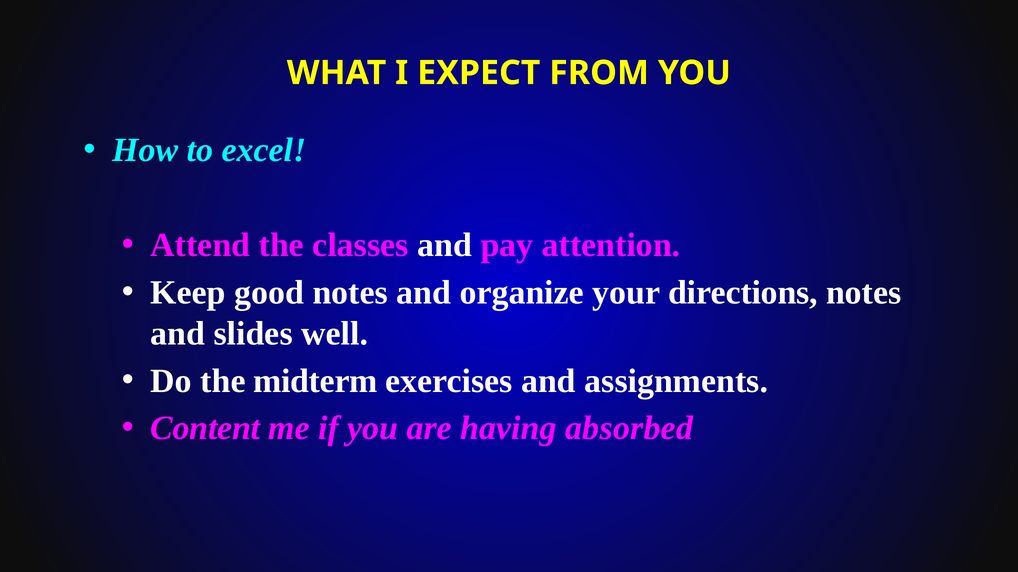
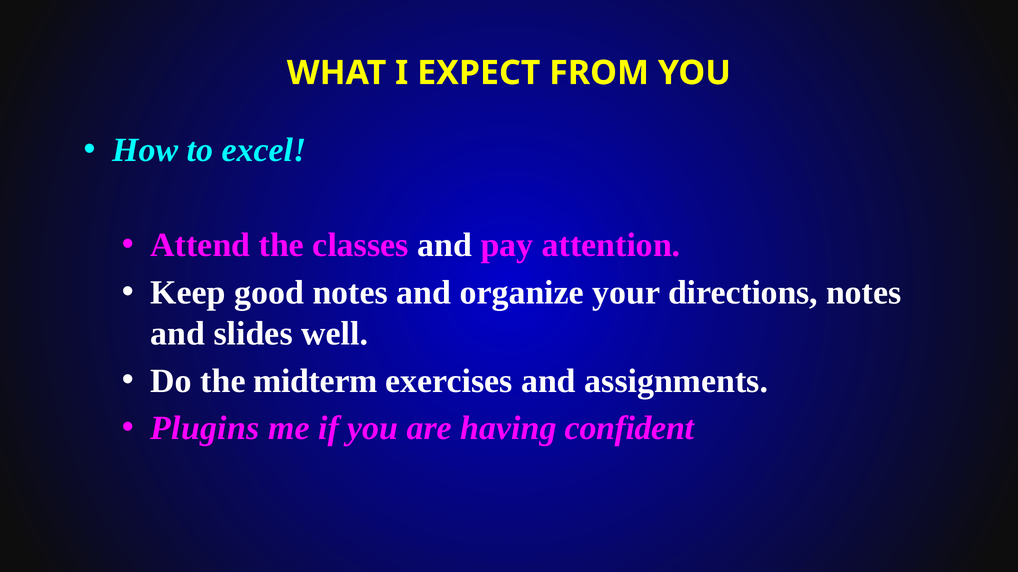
Content: Content -> Plugins (205, 429)
absorbed: absorbed -> confident (629, 429)
